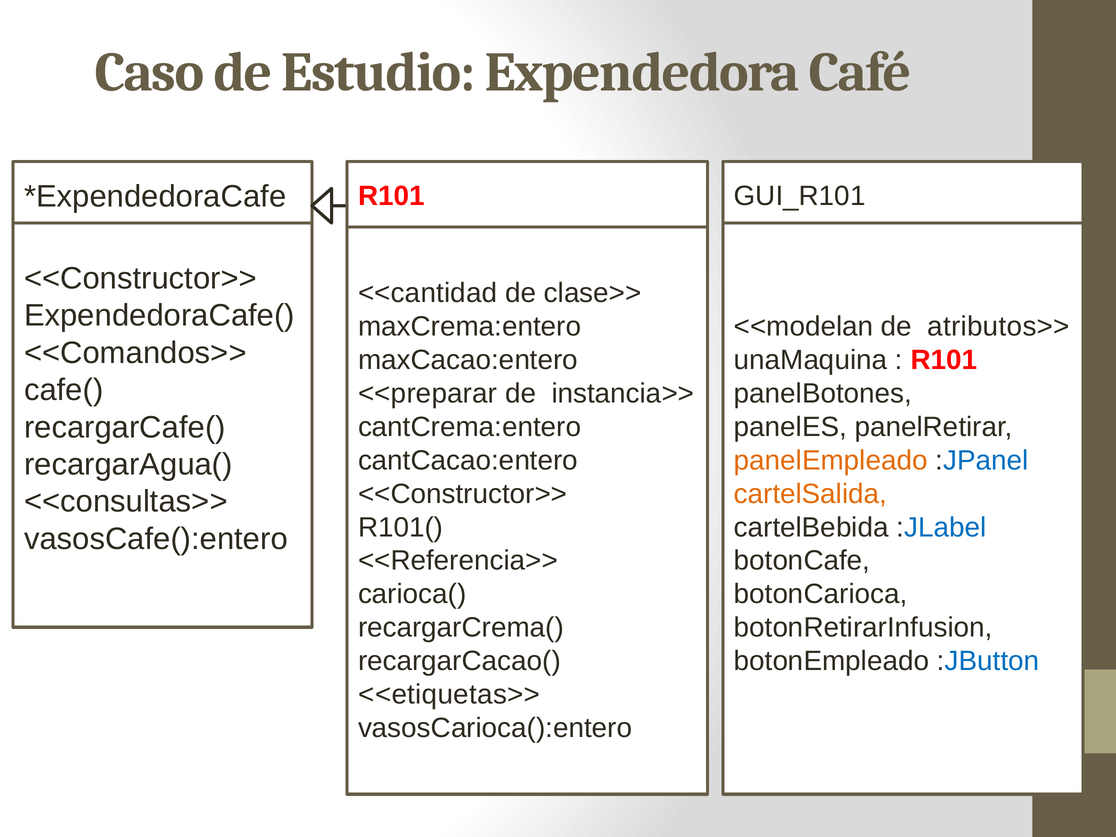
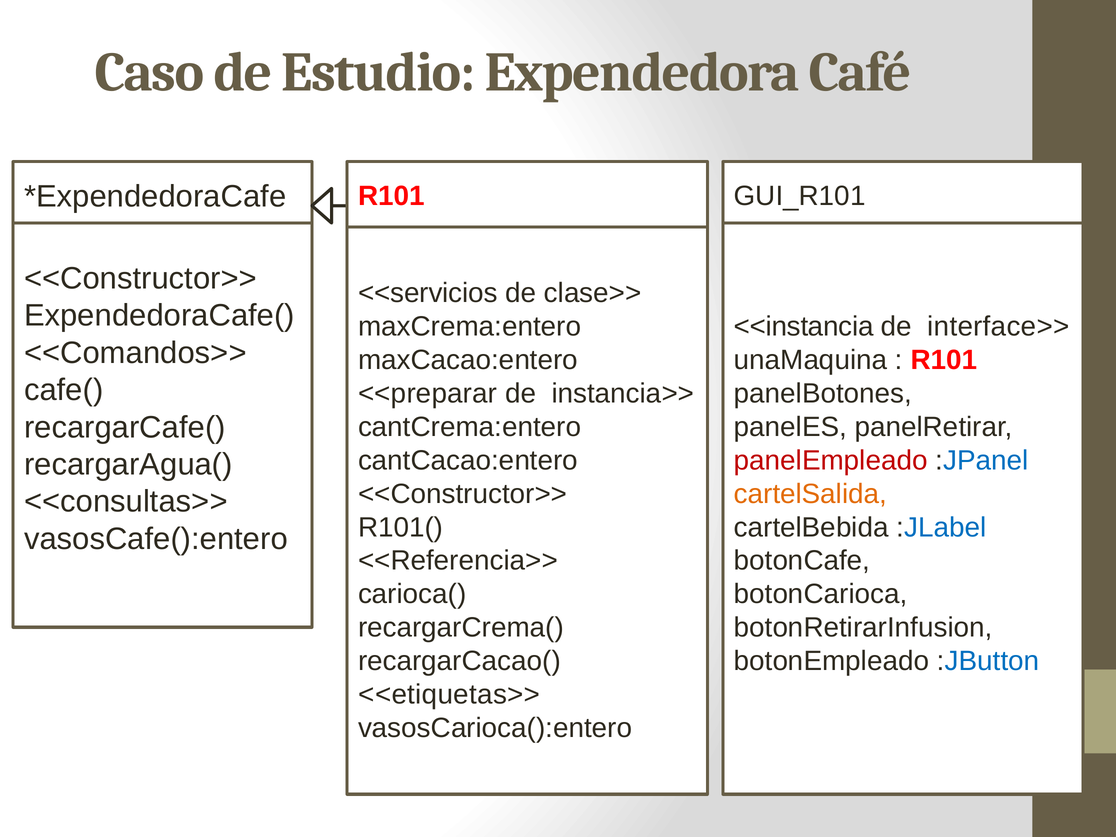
<<cantidad: <<cantidad -> <<servicios (428, 293)
<<modelan: <<modelan -> <<instancia (804, 326)
atributos>>: atributos>> -> interface>> (998, 326)
panelEmpleado colour: orange -> red (831, 460)
